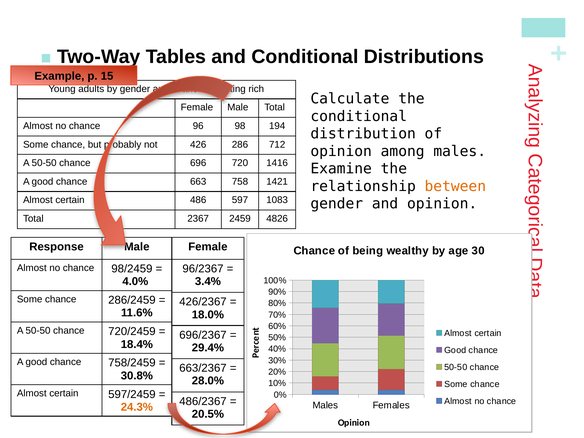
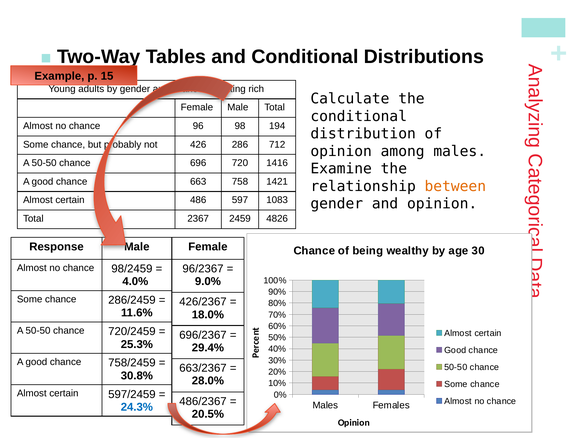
3.4%: 3.4% -> 9.0% (208, 281)
18.4%: 18.4% -> 25.3% (137, 344)
24.3% colour: orange -> blue (137, 407)
